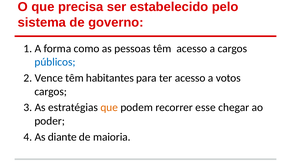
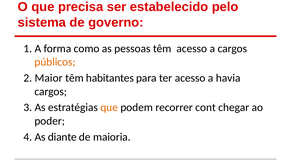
públicos colour: blue -> orange (55, 62)
Vence: Vence -> Maior (49, 78)
votos: votos -> havia (228, 78)
esse: esse -> cont (206, 108)
